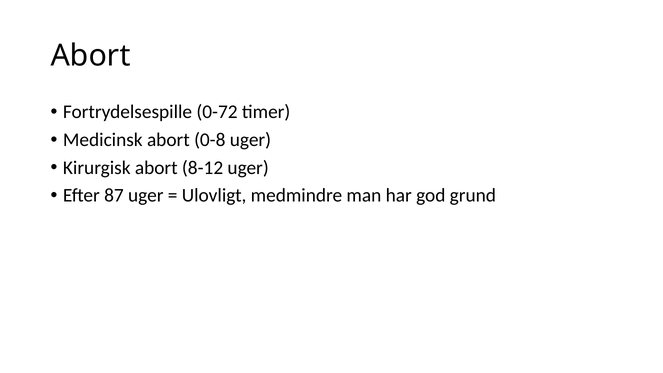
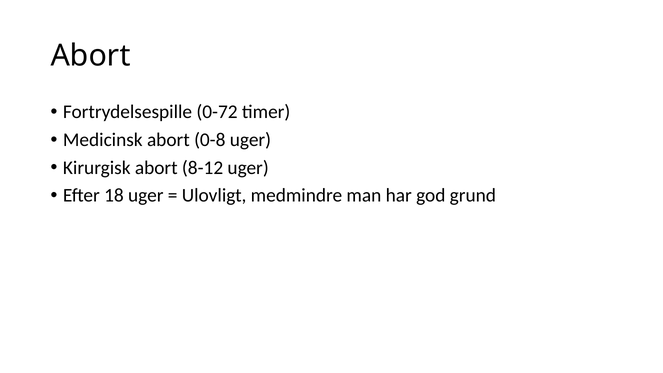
87: 87 -> 18 (114, 195)
